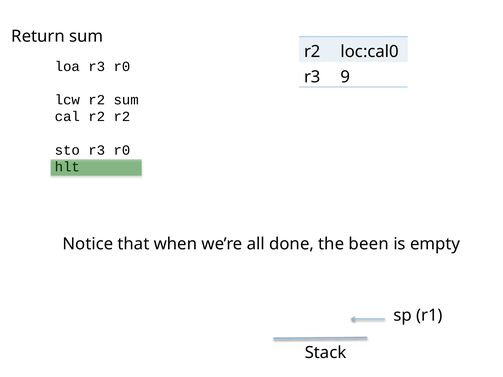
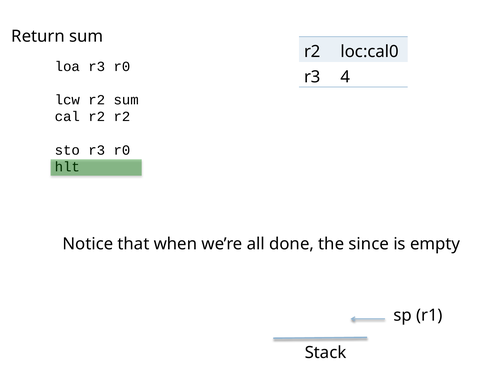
9: 9 -> 4 (345, 77)
been: been -> since (369, 244)
